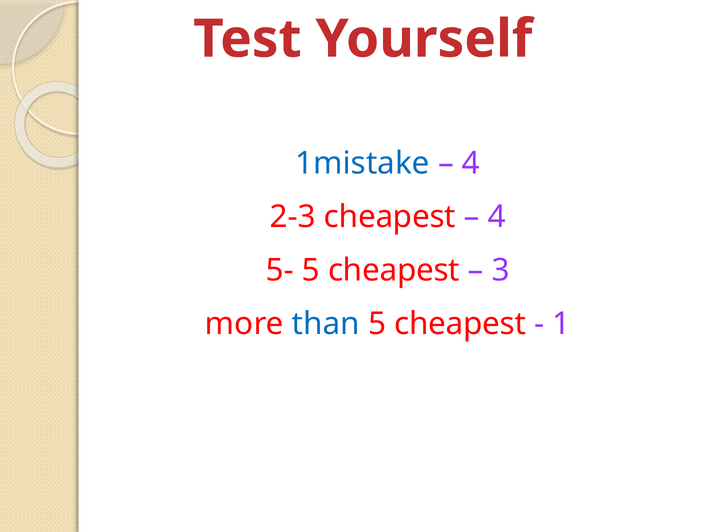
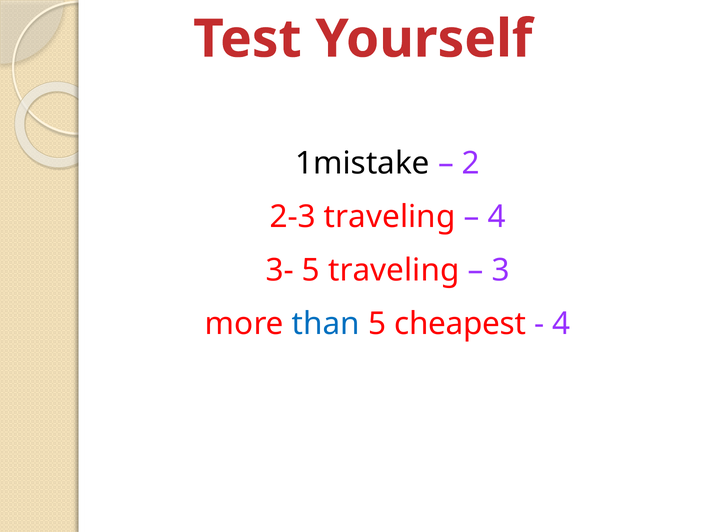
1mistake colour: blue -> black (363, 163)
4: 4 -> 2 (471, 163)
2-3 cheapest: cheapest -> traveling (390, 217)
5-: 5- -> 3- (280, 270)
cheapest: cheapest -> traveling (394, 270)
1: 1 -> 4 (561, 324)
